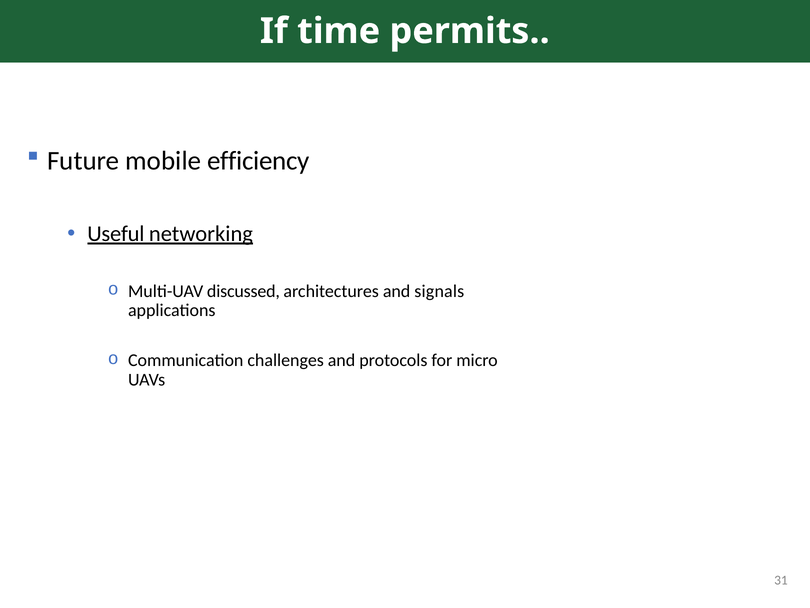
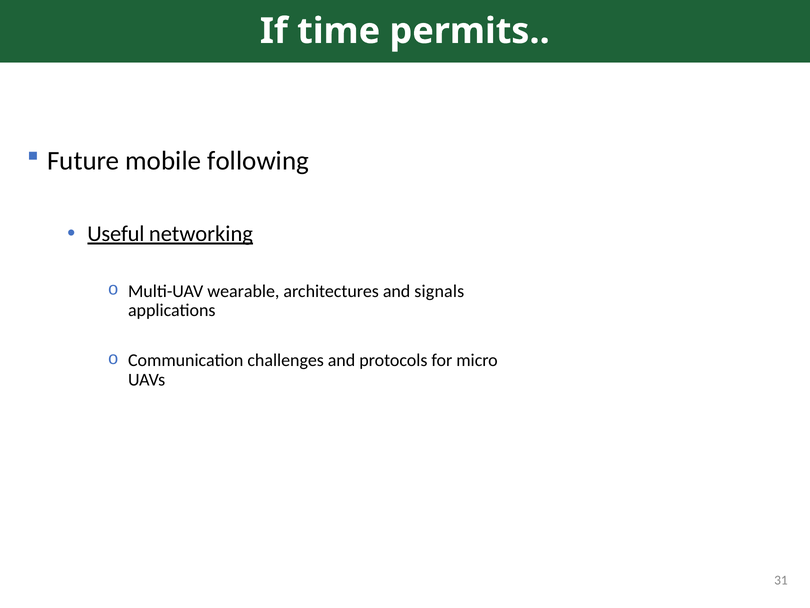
efficiency: efficiency -> following (258, 161)
discussed: discussed -> wearable (243, 291)
